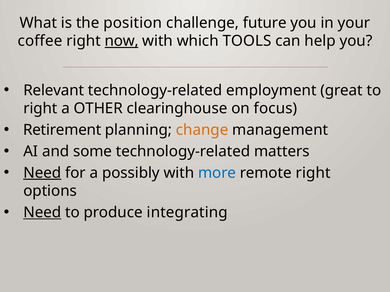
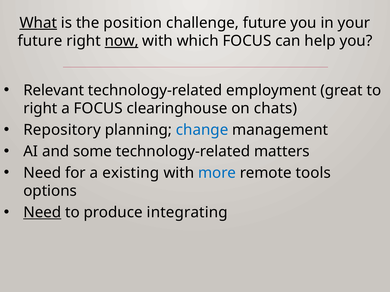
What underline: none -> present (38, 23)
coffee: coffee -> future (40, 41)
which TOOLS: TOOLS -> FOCUS (247, 41)
a OTHER: OTHER -> FOCUS (98, 109)
focus: focus -> chats (275, 109)
Retirement: Retirement -> Repository (62, 130)
change colour: orange -> blue (202, 130)
Need underline: present -> none (42, 173)
possibly: possibly -> existing (131, 173)
remote right: right -> tools (313, 173)
